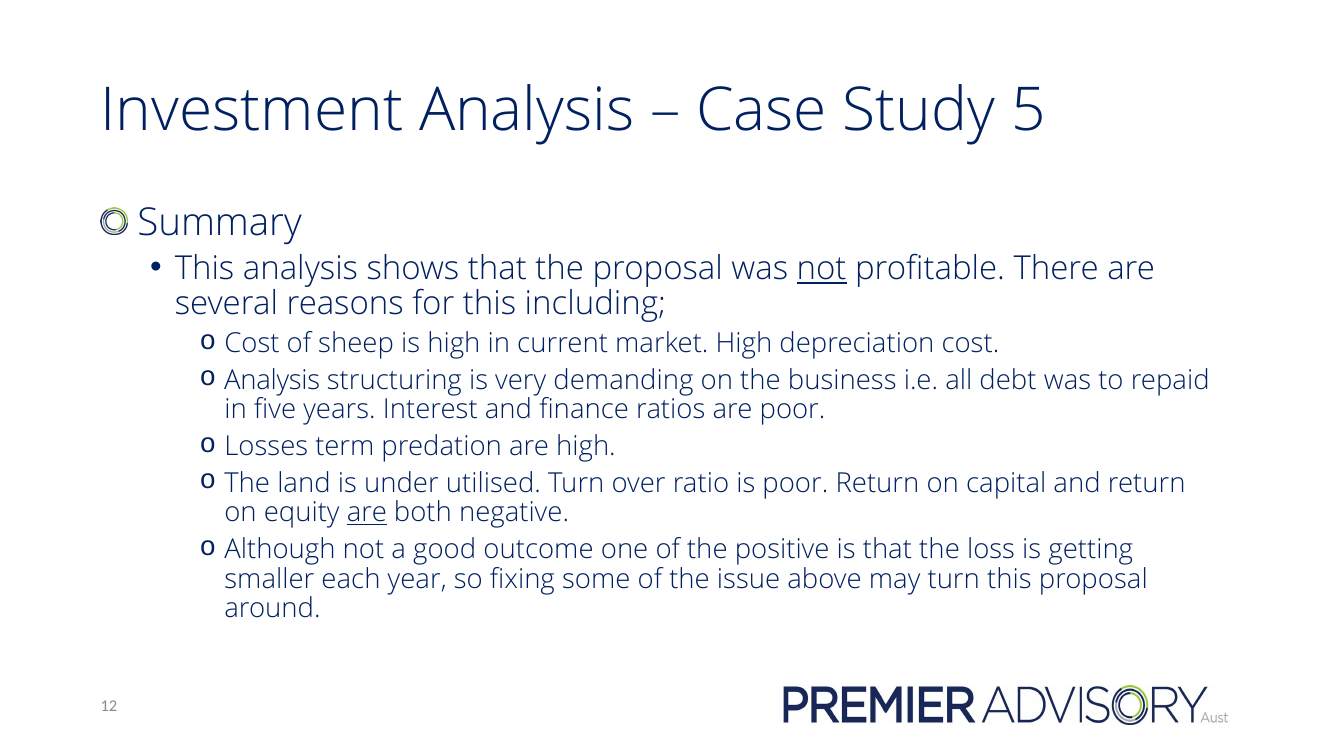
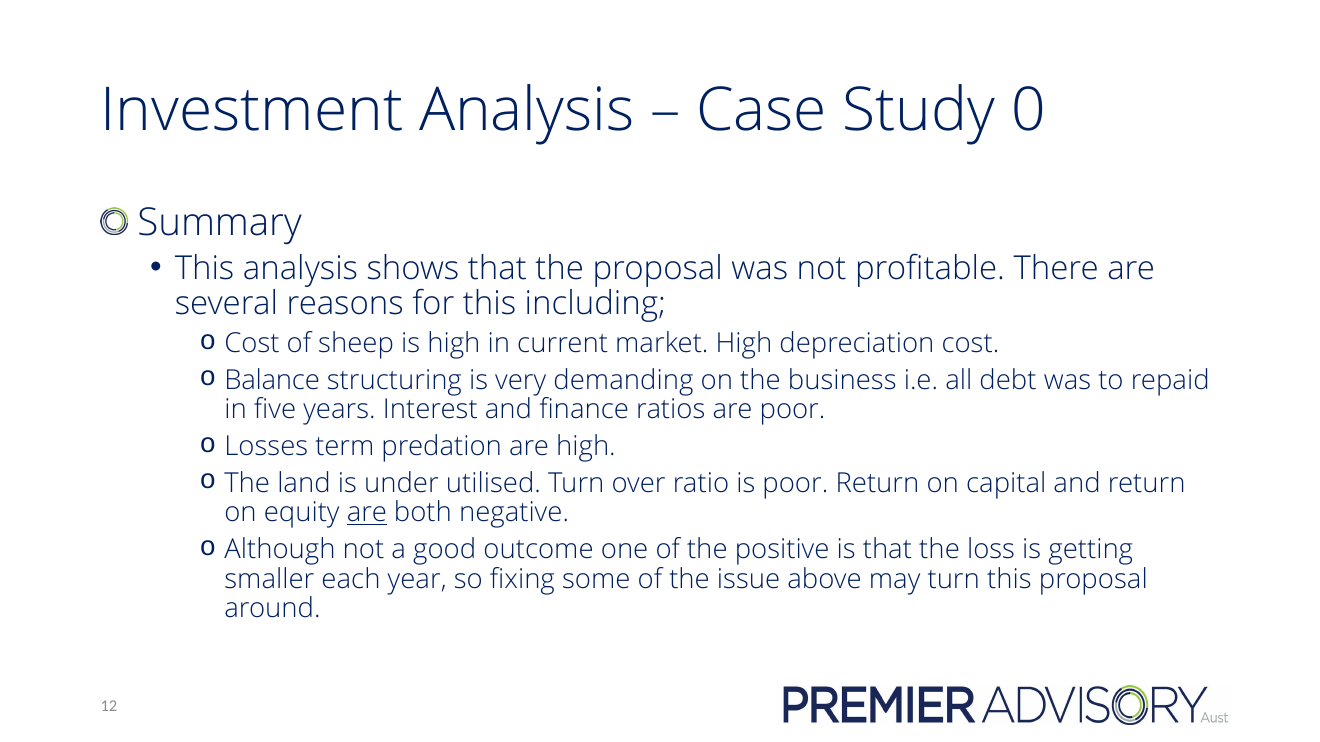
5: 5 -> 0 (1028, 111)
not underline: present -> none (822, 269)
Analysis: Analysis -> Balance (272, 380)
